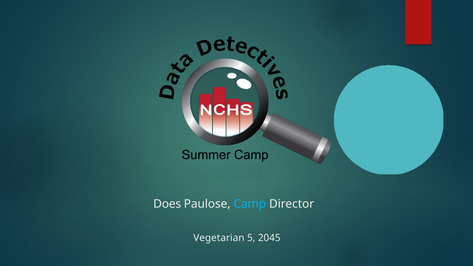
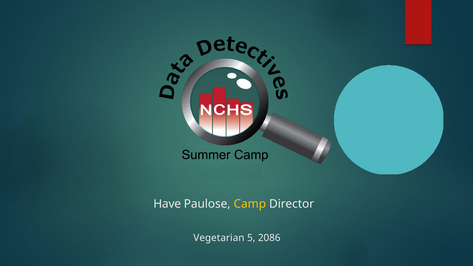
Does: Does -> Have (167, 204)
Camp colour: light blue -> yellow (250, 204)
2045: 2045 -> 2086 (269, 238)
